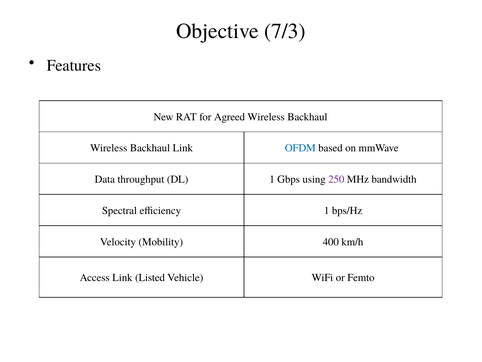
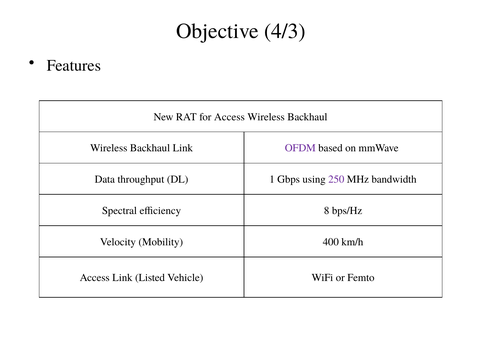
7/3: 7/3 -> 4/3 (285, 31)
for Agreed: Agreed -> Access (229, 117)
OFDM colour: blue -> purple (300, 148)
efficiency 1: 1 -> 8 (327, 210)
